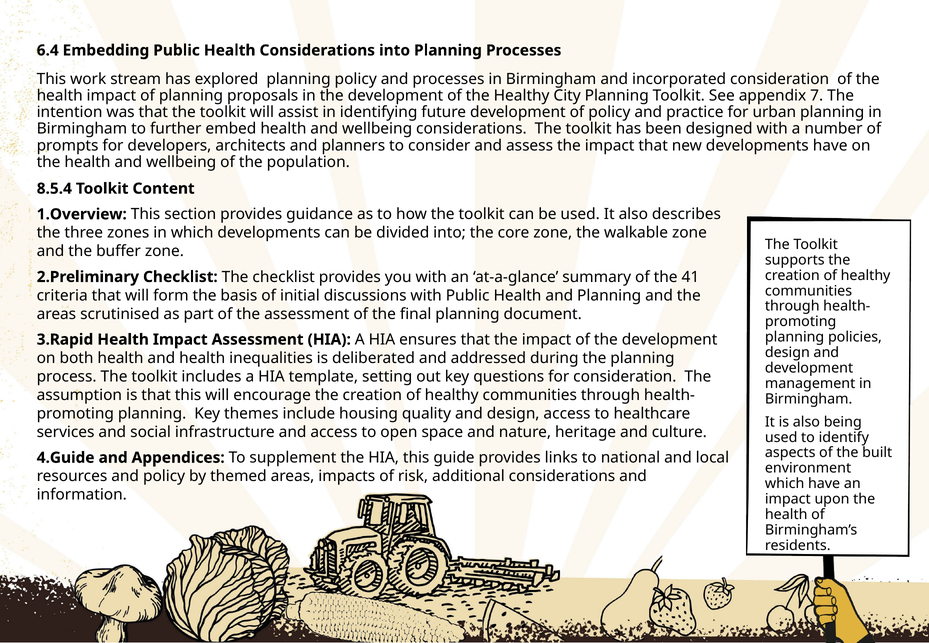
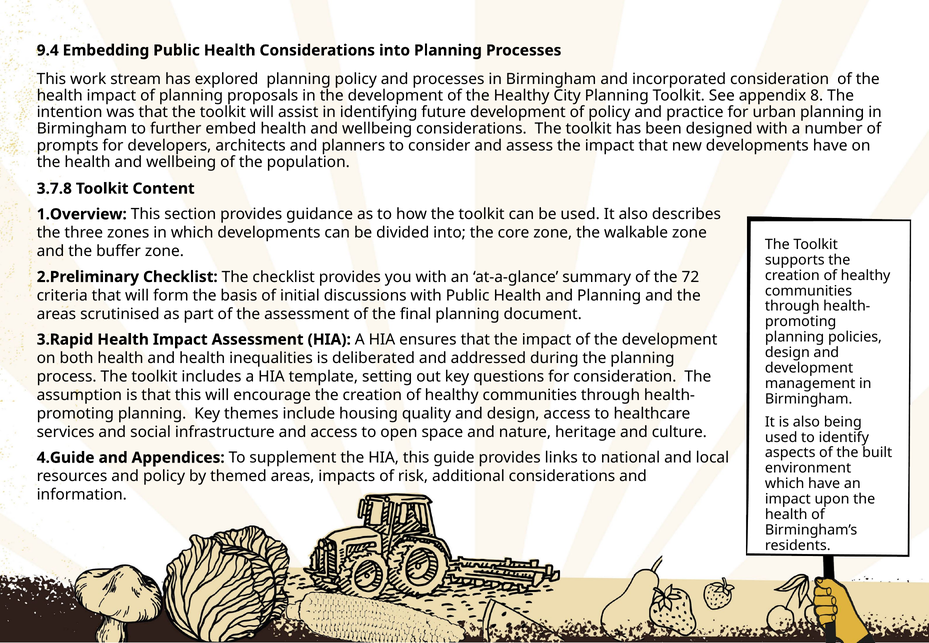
6.4: 6.4 -> 9.4 (48, 50)
7: 7 -> 8 (817, 96)
8.5.4: 8.5.4 -> 3.7.8 (54, 189)
41: 41 -> 72 (690, 277)
